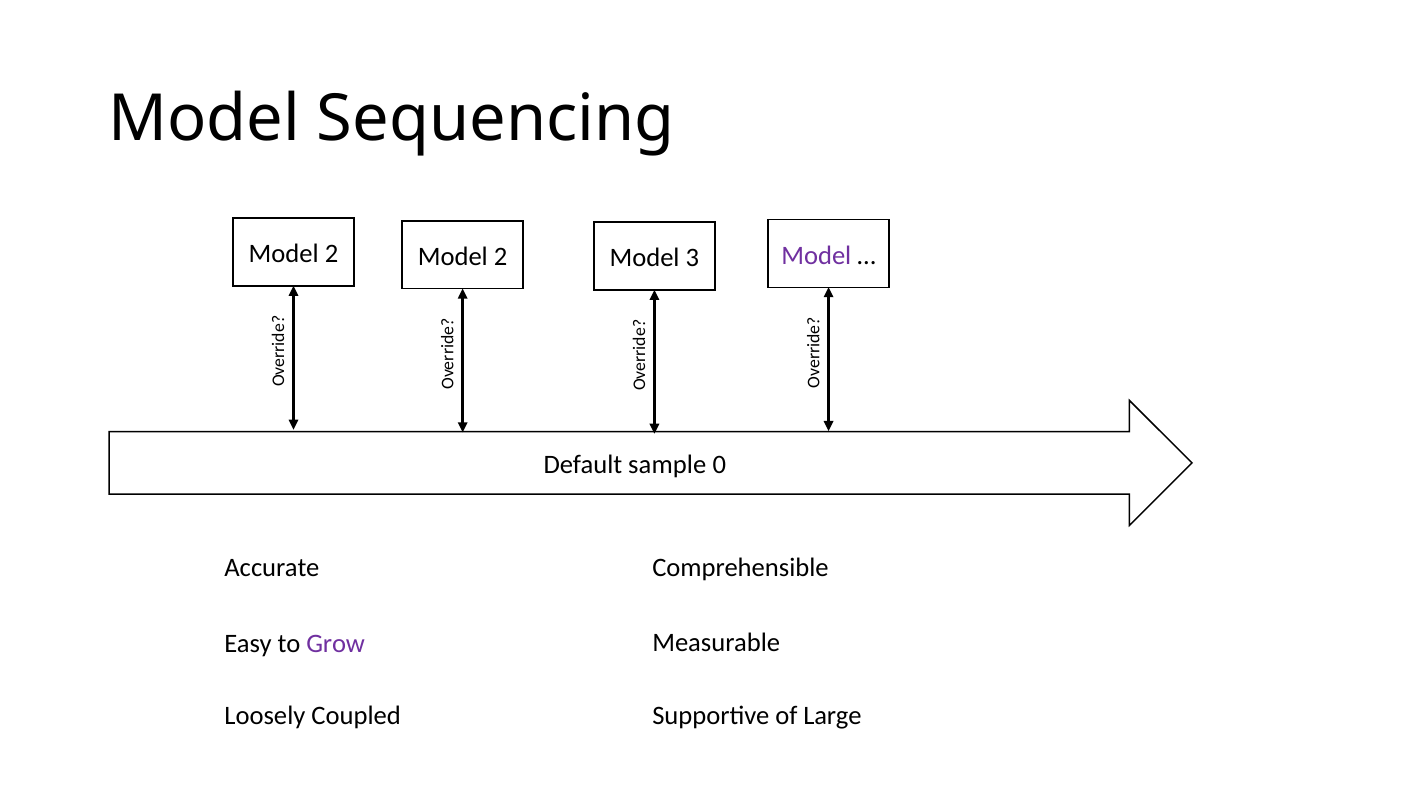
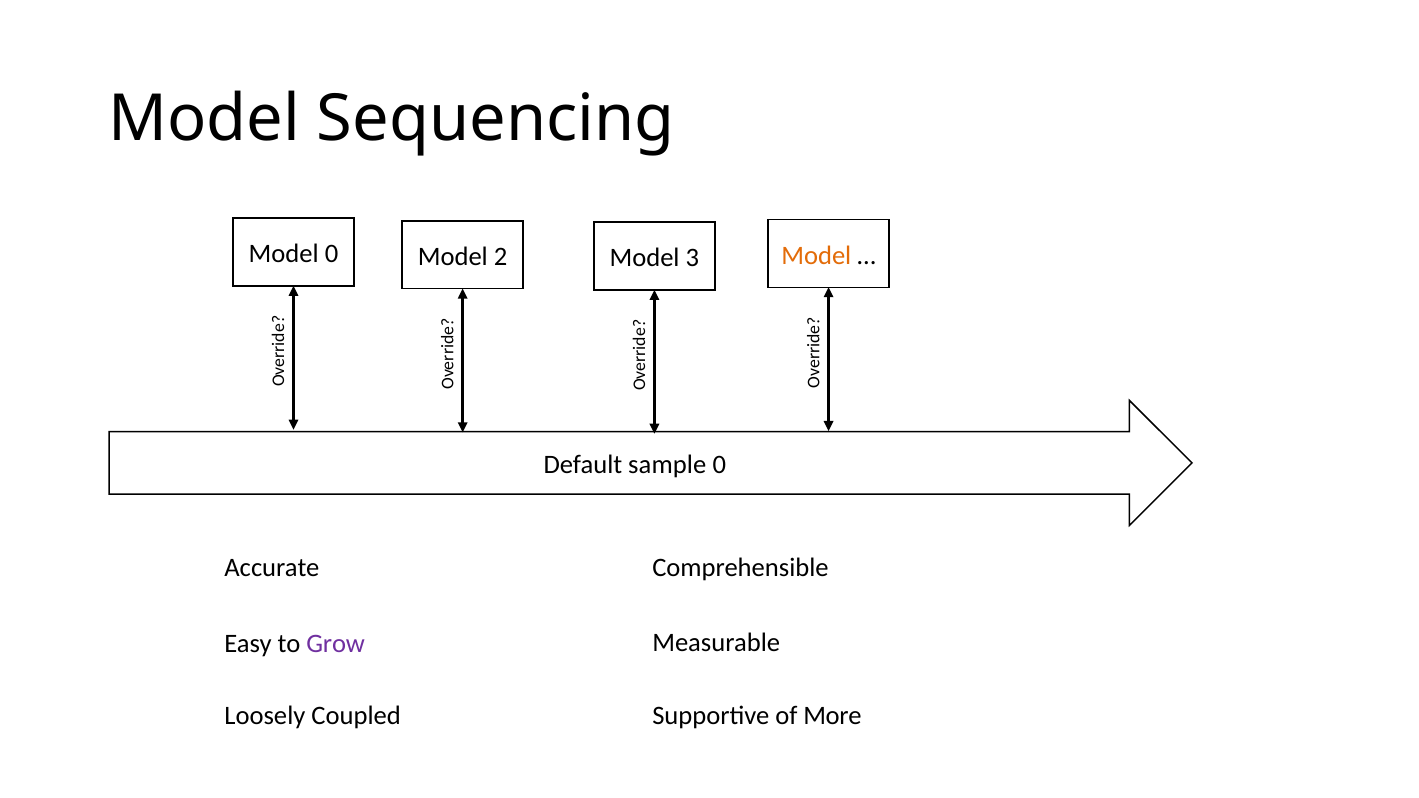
2: 2 -> 0 (331, 254)
Model colour: purple -> orange (816, 255)
Large: Large -> More (832, 716)
